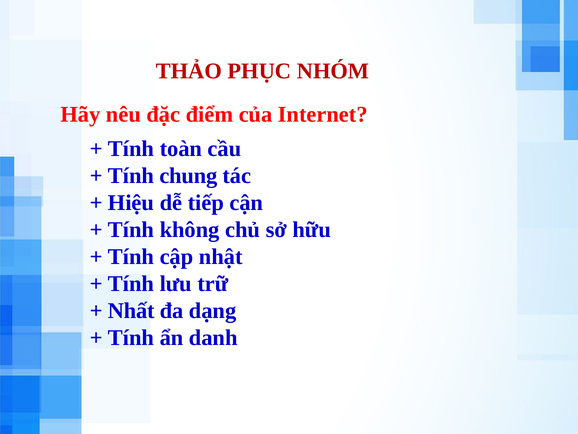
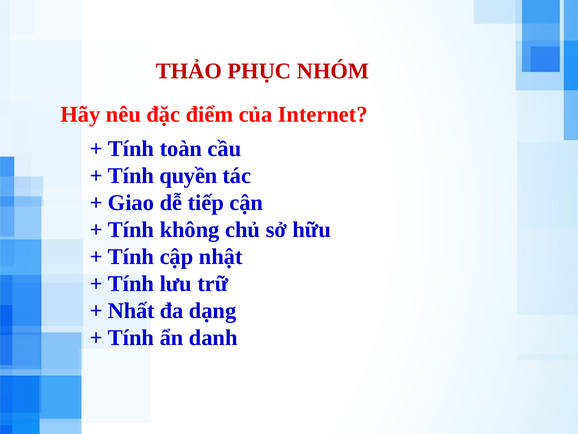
chung: chung -> quyền (188, 176)
Hiệu: Hiệu -> Giao (131, 203)
